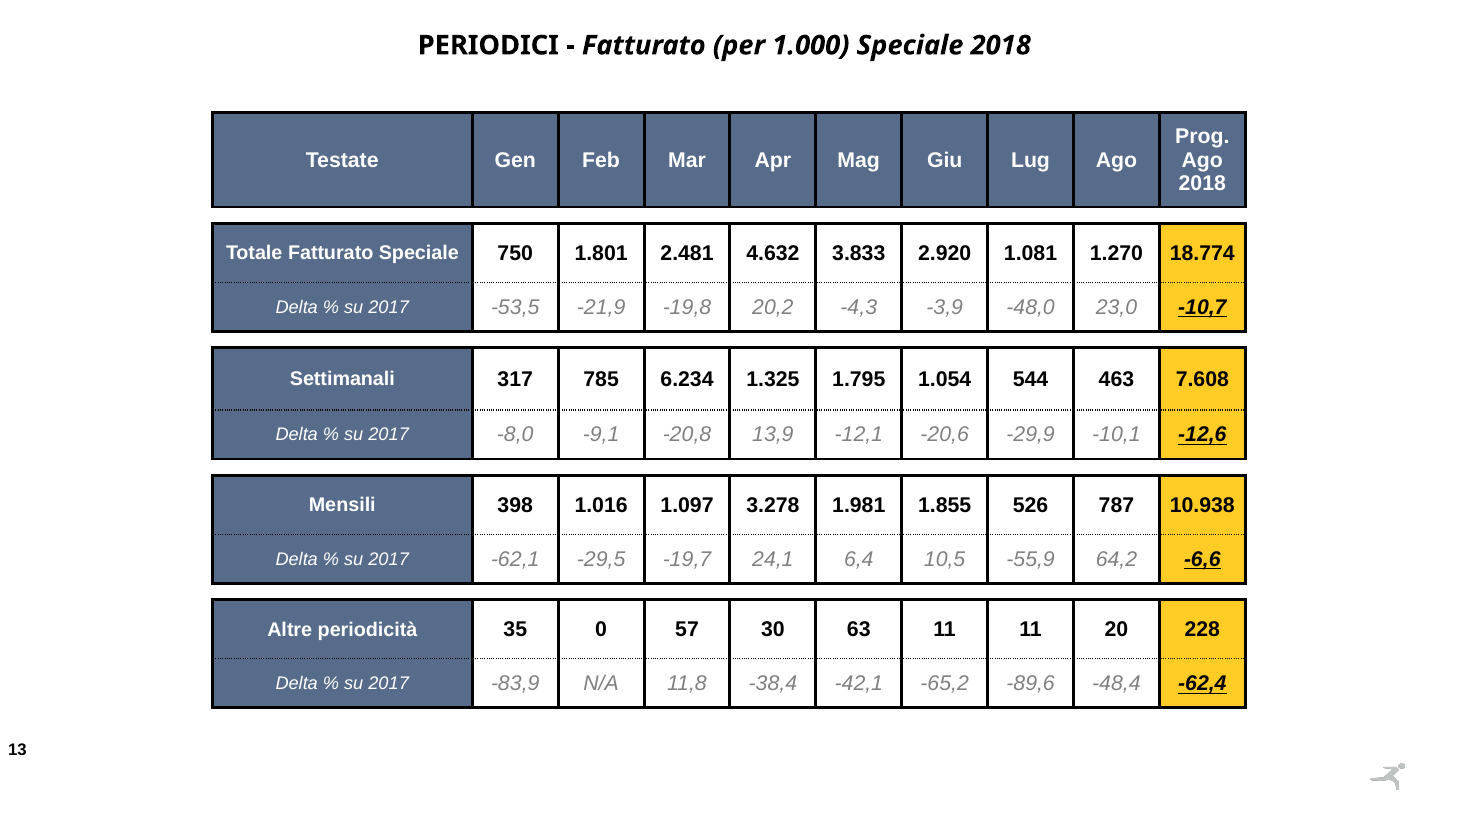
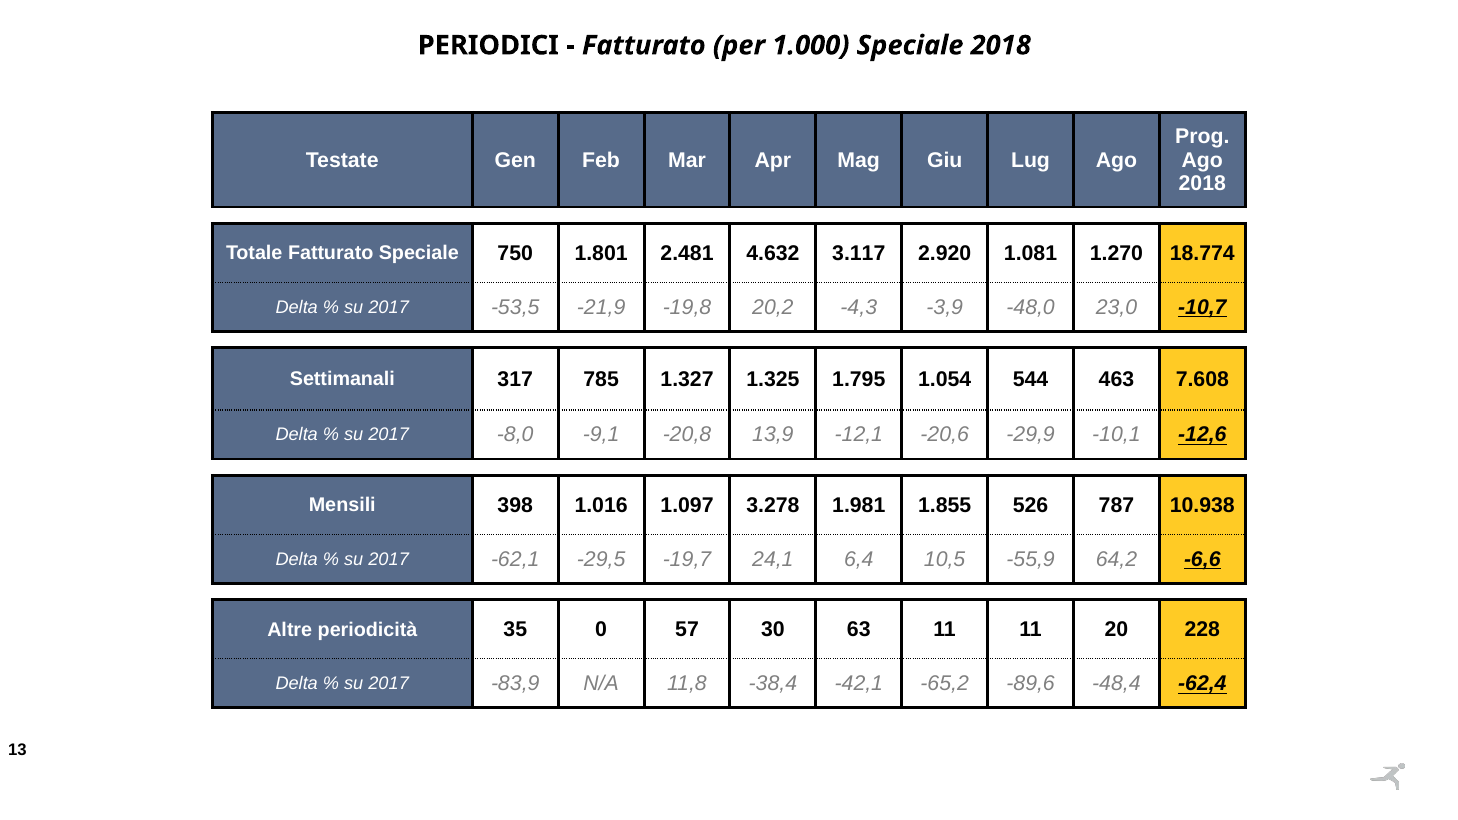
3.833: 3.833 -> 3.117 (859, 253)
6.234: 6.234 -> 1.327 (687, 379)
